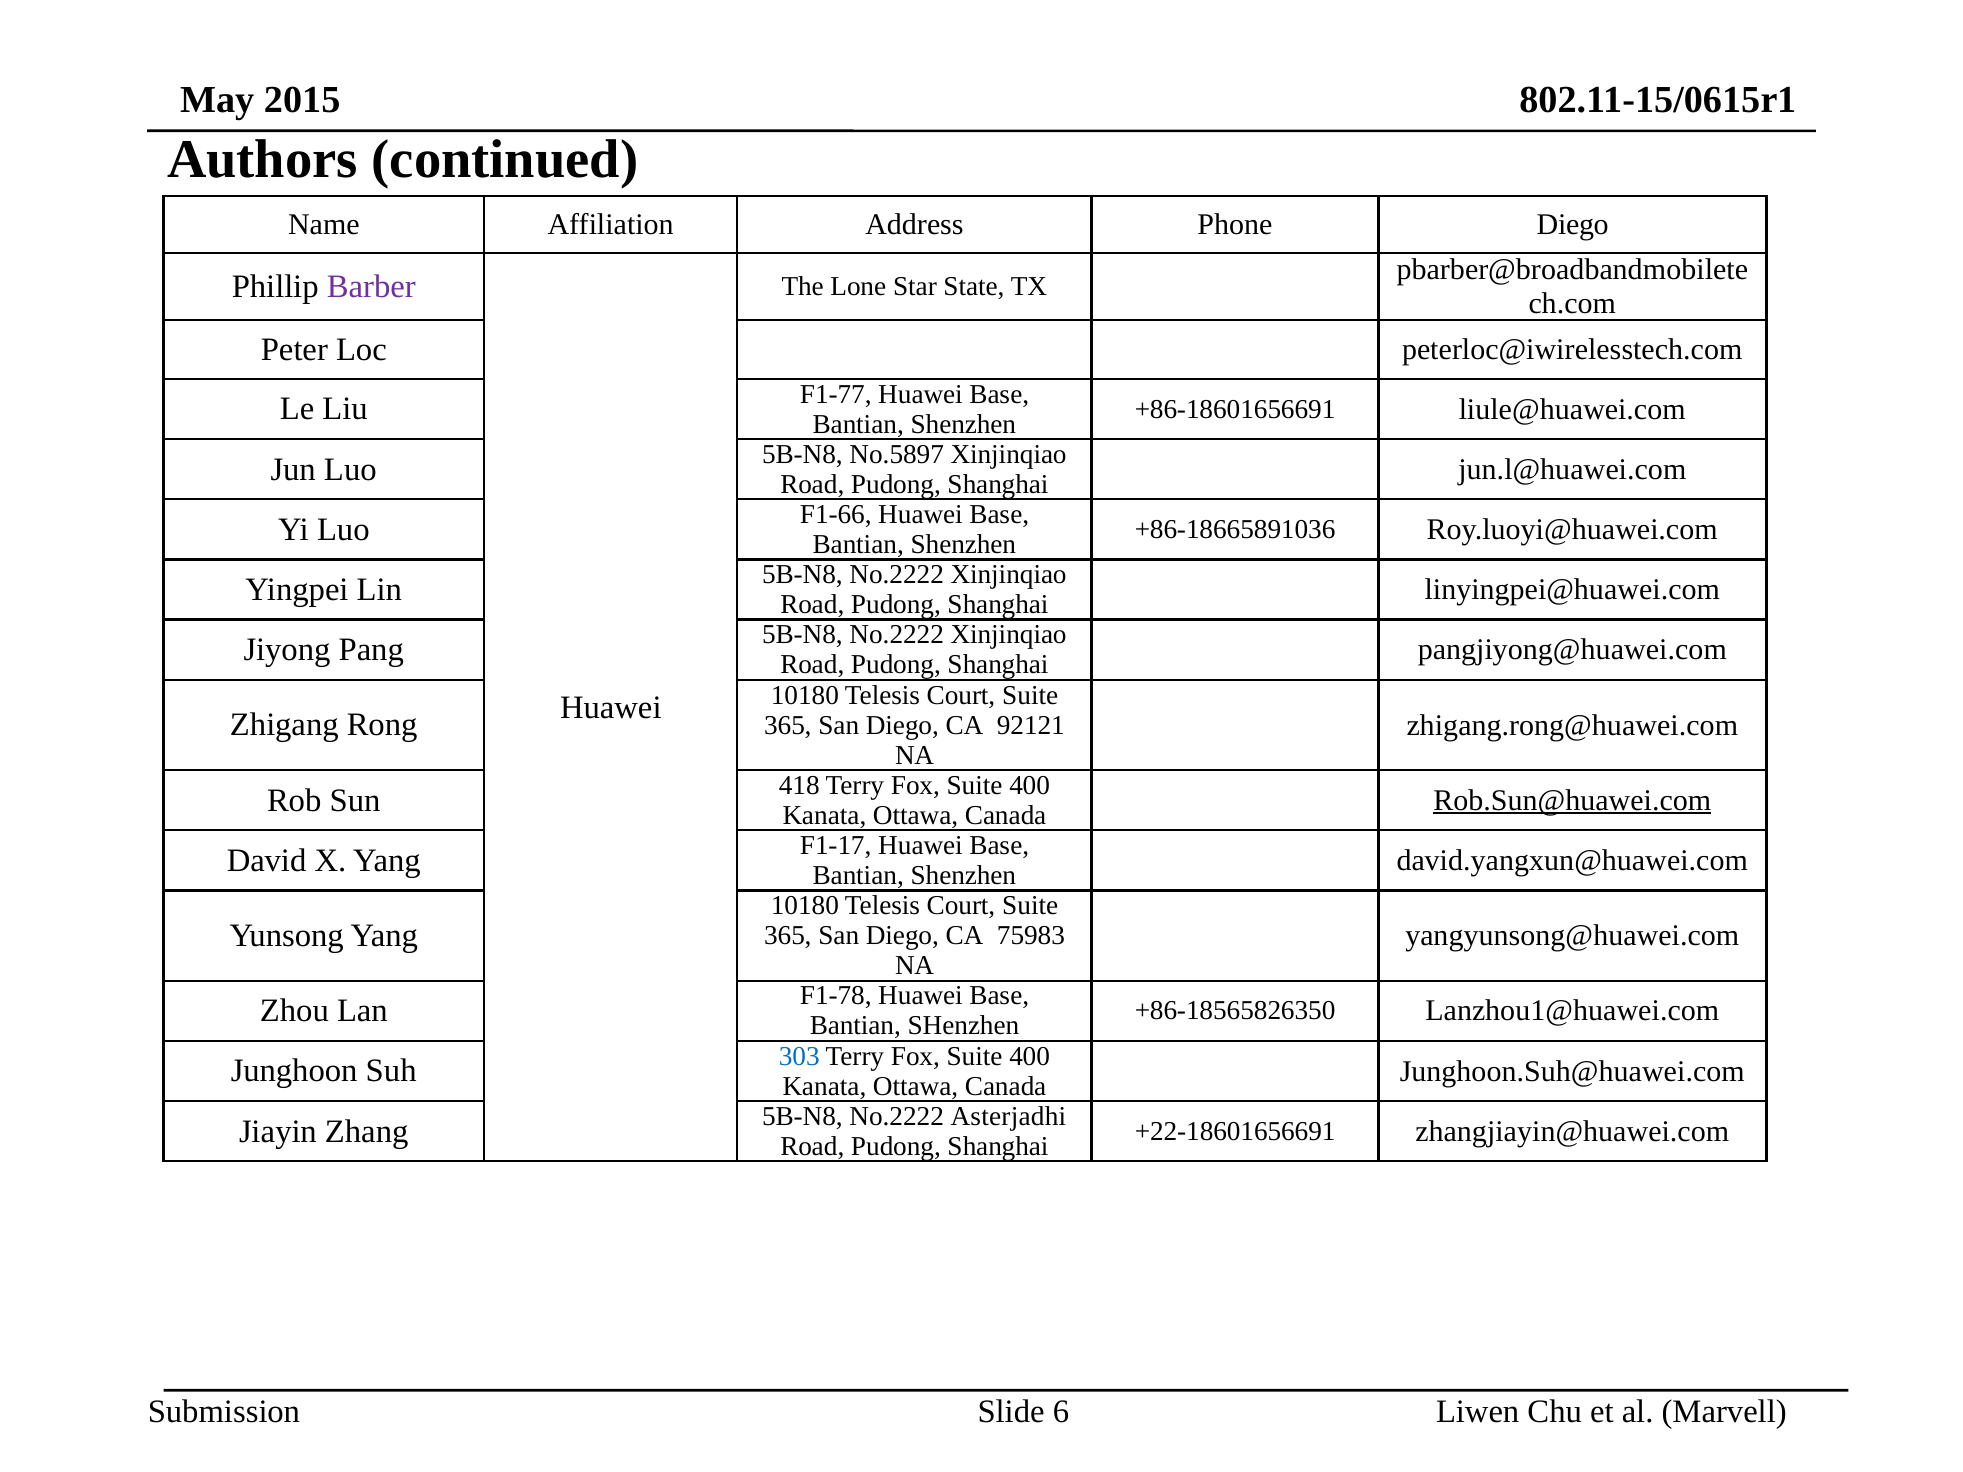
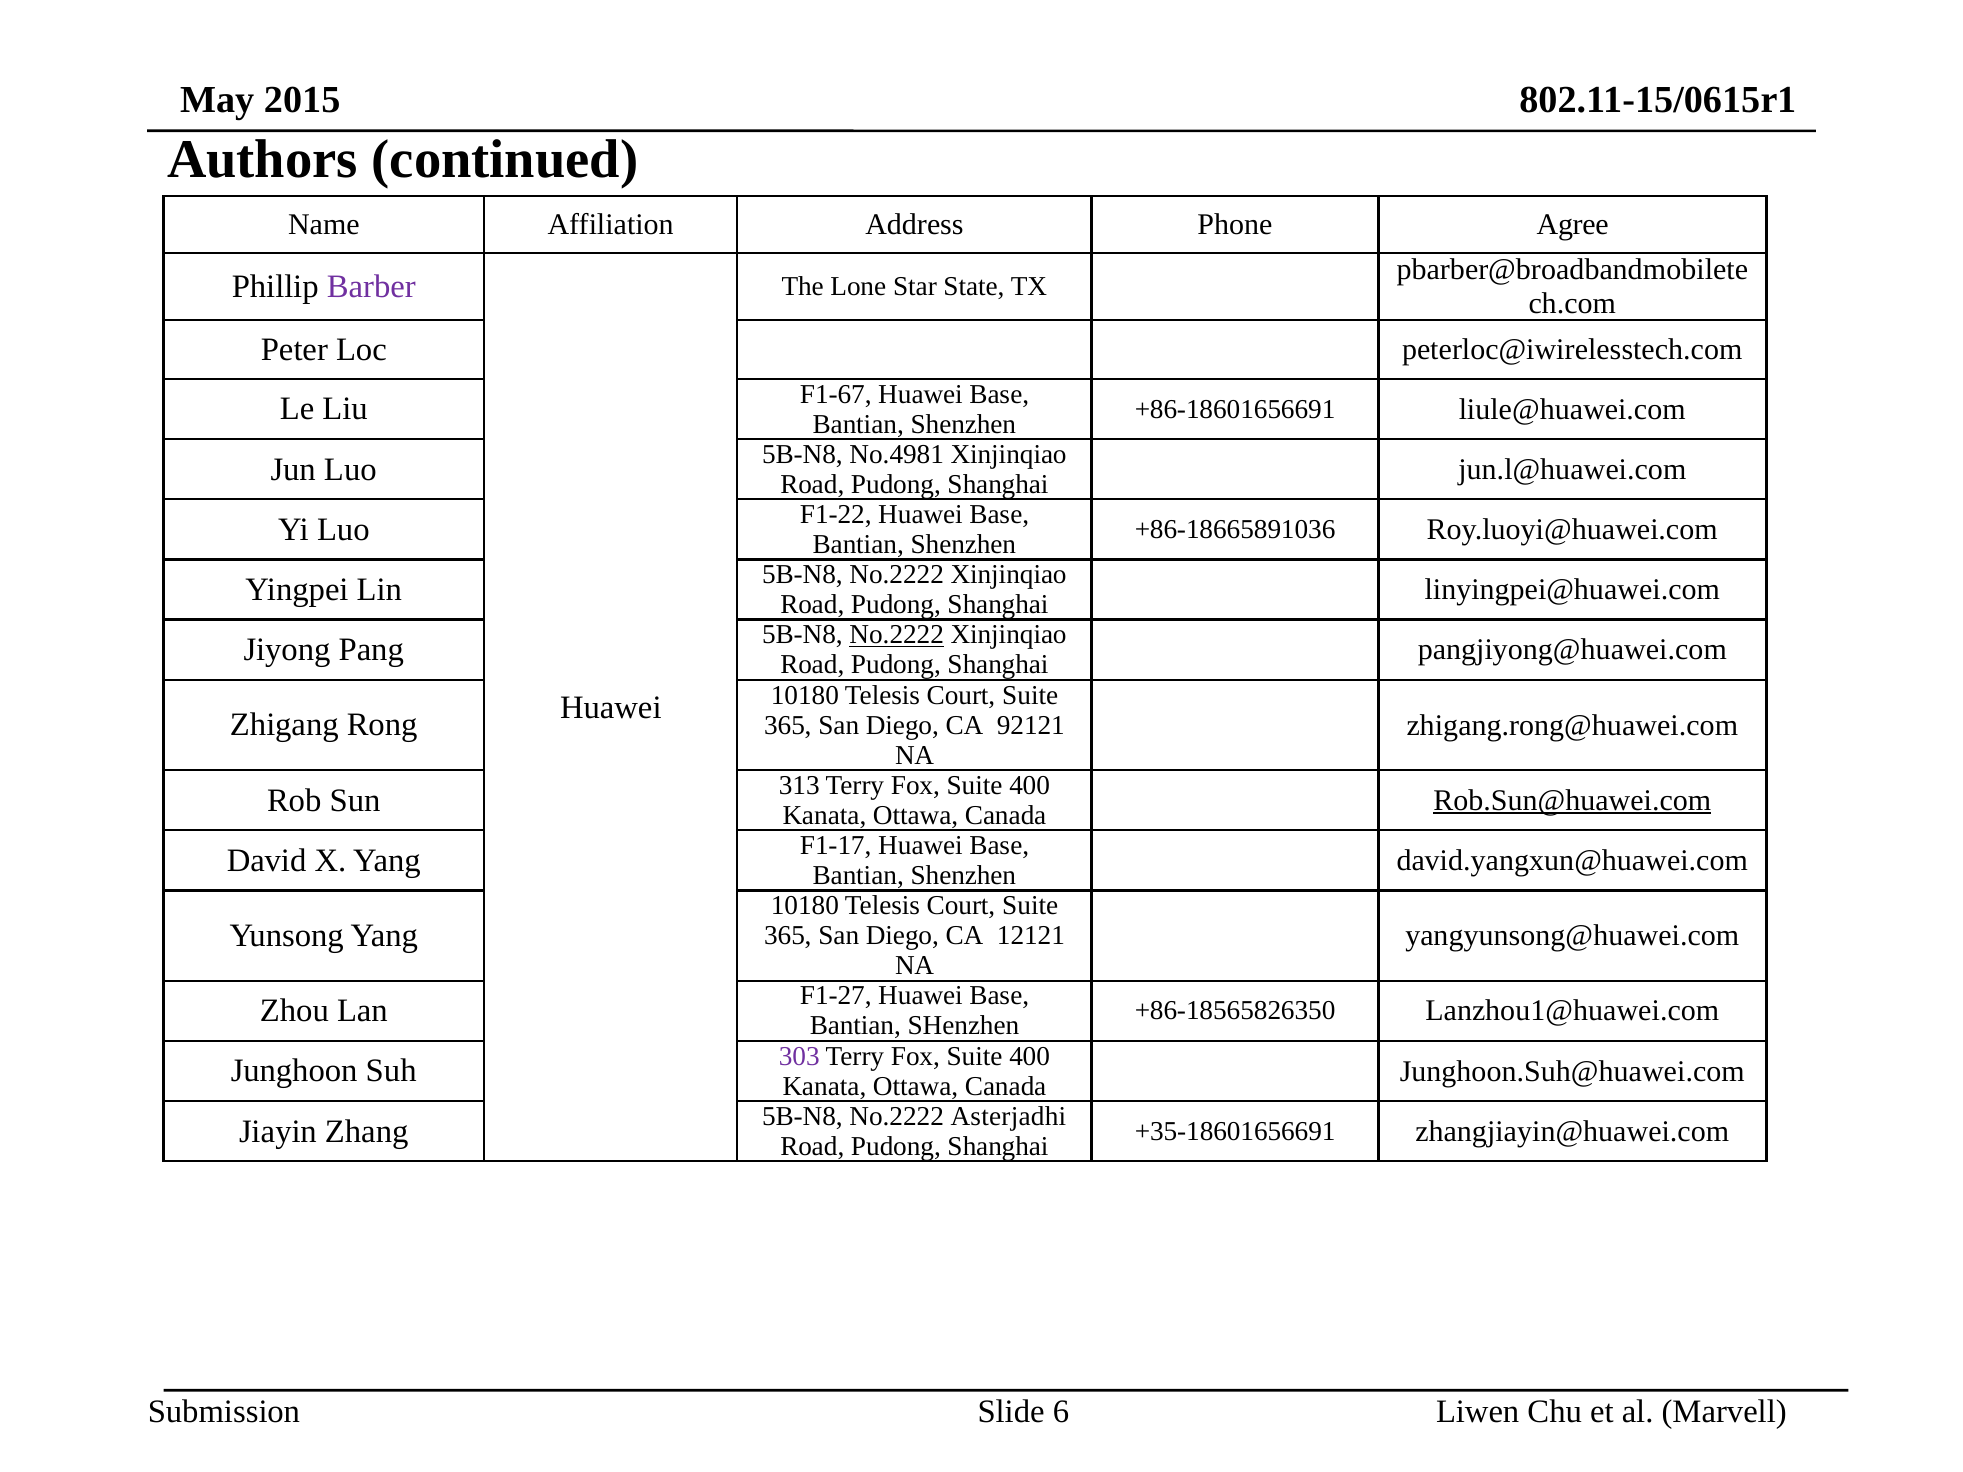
Phone Diego: Diego -> Agree (1573, 225)
F1-77: F1-77 -> F1-67 (836, 394)
No.5897: No.5897 -> No.4981 (897, 454)
F1-66: F1-66 -> F1-22 (836, 515)
No.2222 underline: none -> present (897, 635)
418: 418 -> 313 (799, 785)
75983: 75983 -> 12121 (1031, 936)
F1-78: F1-78 -> F1-27 (836, 996)
303 colour: blue -> purple (799, 1056)
+22-18601656691: +22-18601656691 -> +35-18601656691 (1235, 1132)
